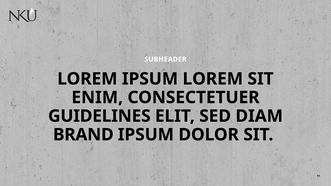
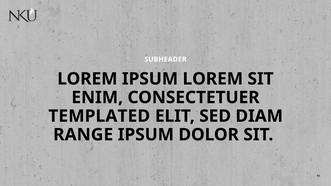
GUIDELINES: GUIDELINES -> TEMPLATED (99, 116)
BRAND: BRAND -> RANGE (83, 135)
